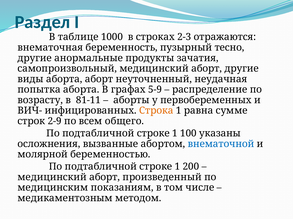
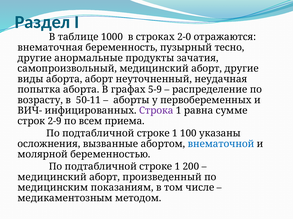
2-3: 2-3 -> 2-0 (184, 37)
81-11: 81-11 -> 50-11 (88, 100)
Строка colour: orange -> purple (156, 111)
общего: общего -> приема (125, 121)
